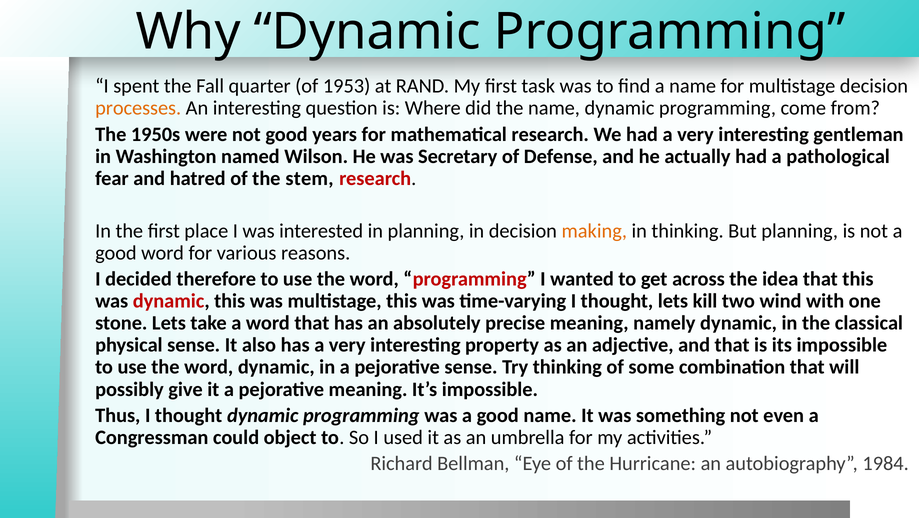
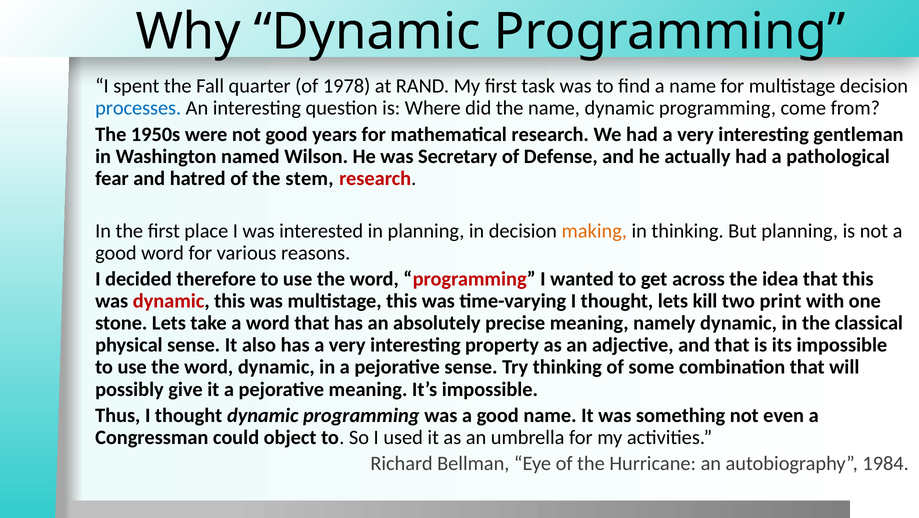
1953: 1953 -> 1978 (347, 86)
processes colour: orange -> blue (138, 108)
wind: wind -> print (780, 301)
